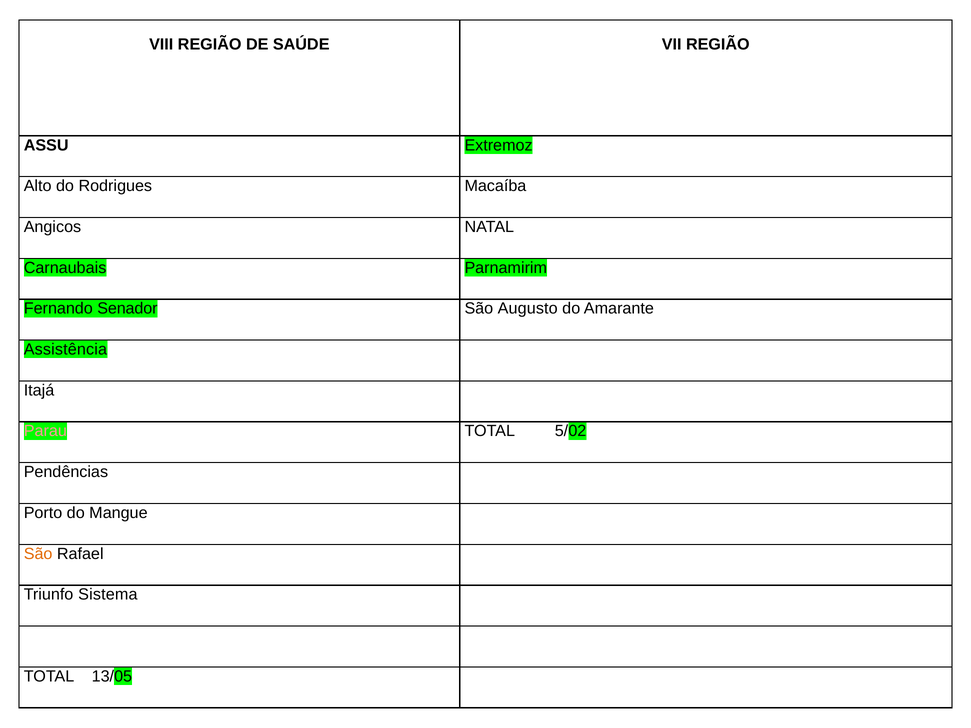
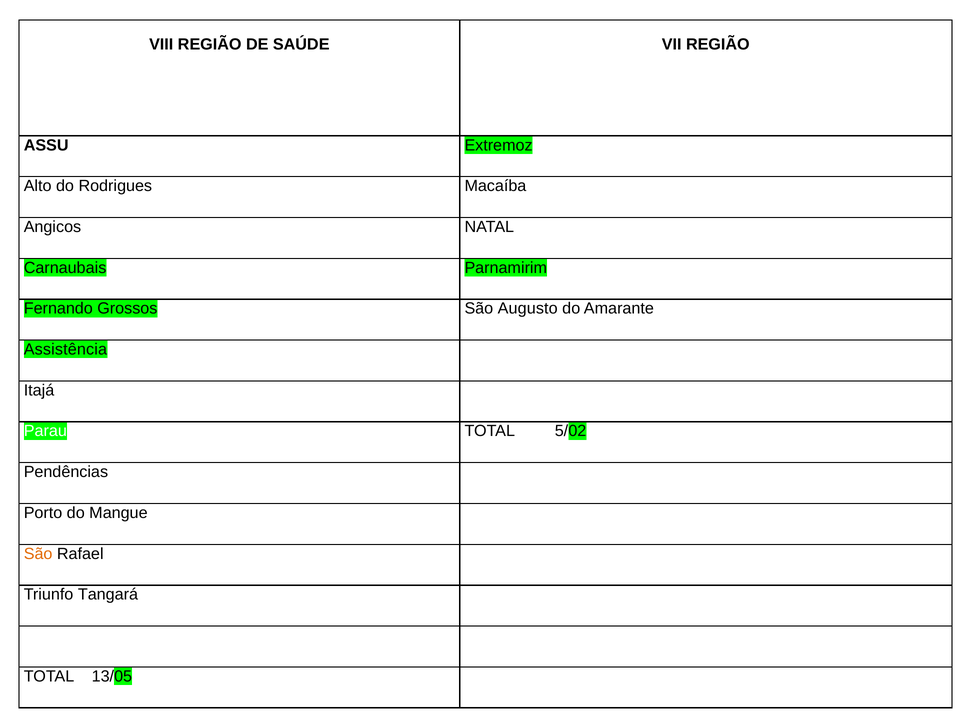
Senador: Senador -> Grossos (127, 309)
Parau colour: pink -> white (45, 431)
Sistema: Sistema -> Tangará (108, 595)
